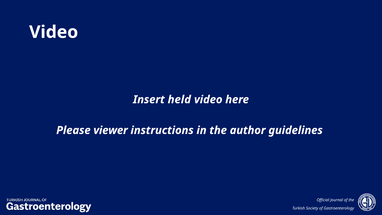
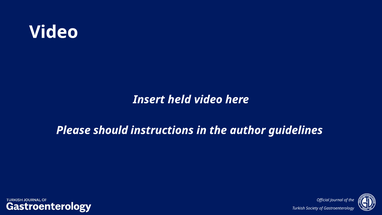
viewer: viewer -> should (111, 130)
